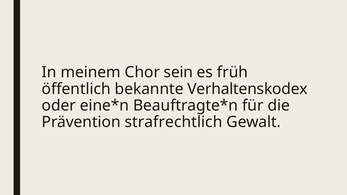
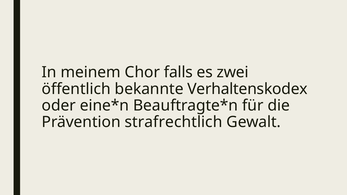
sein: sein -> falls (178, 72)
früh: früh -> zwei (233, 72)
